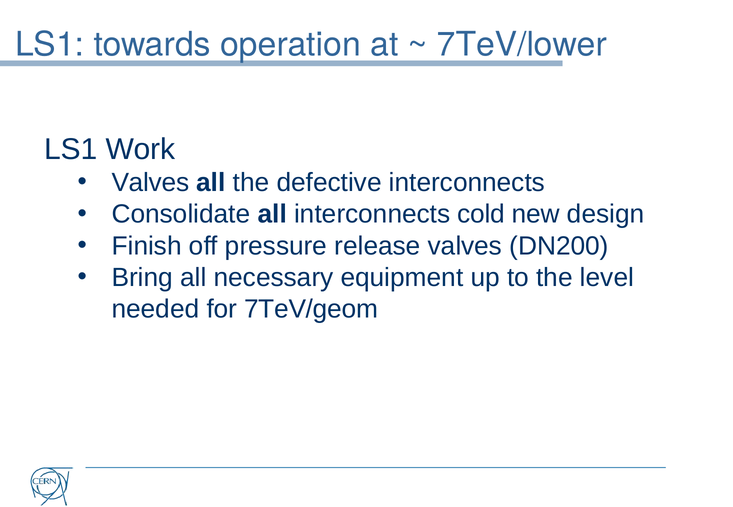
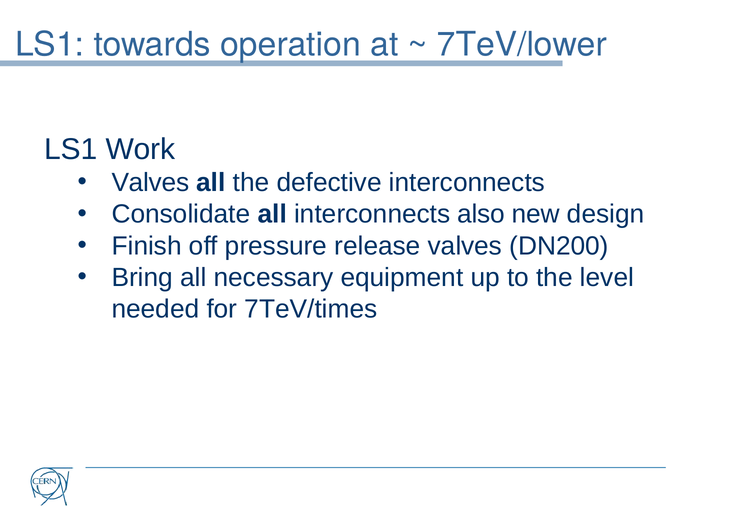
cold: cold -> also (481, 214)
7TeV/geom: 7TeV/geom -> 7TeV/times (311, 309)
